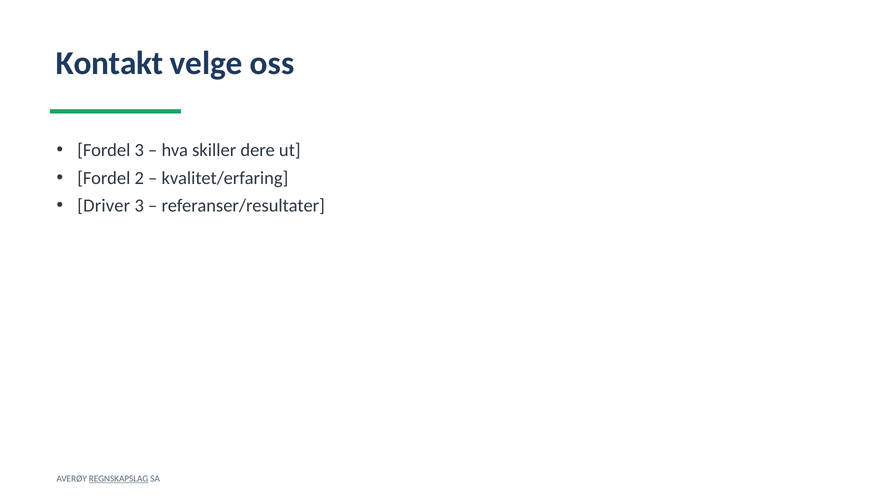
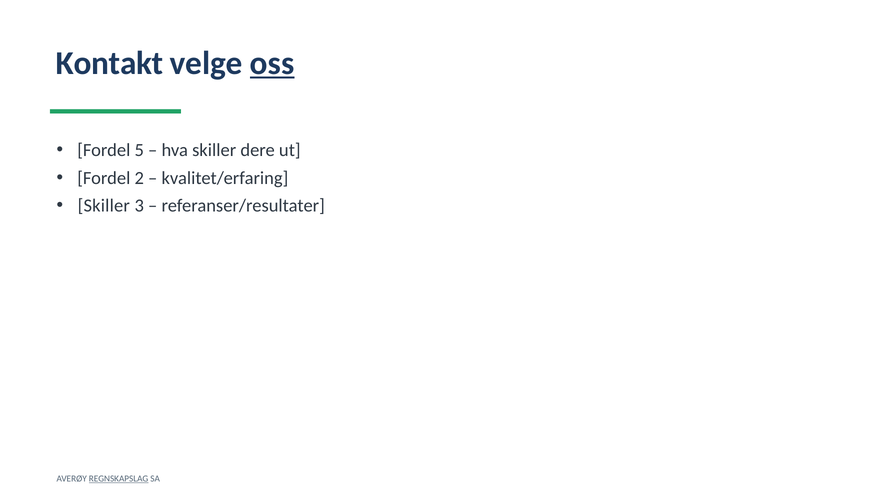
oss underline: none -> present (272, 63)
Fordel 3: 3 -> 5 (139, 150)
Driver: Driver -> Skiller (104, 206)
